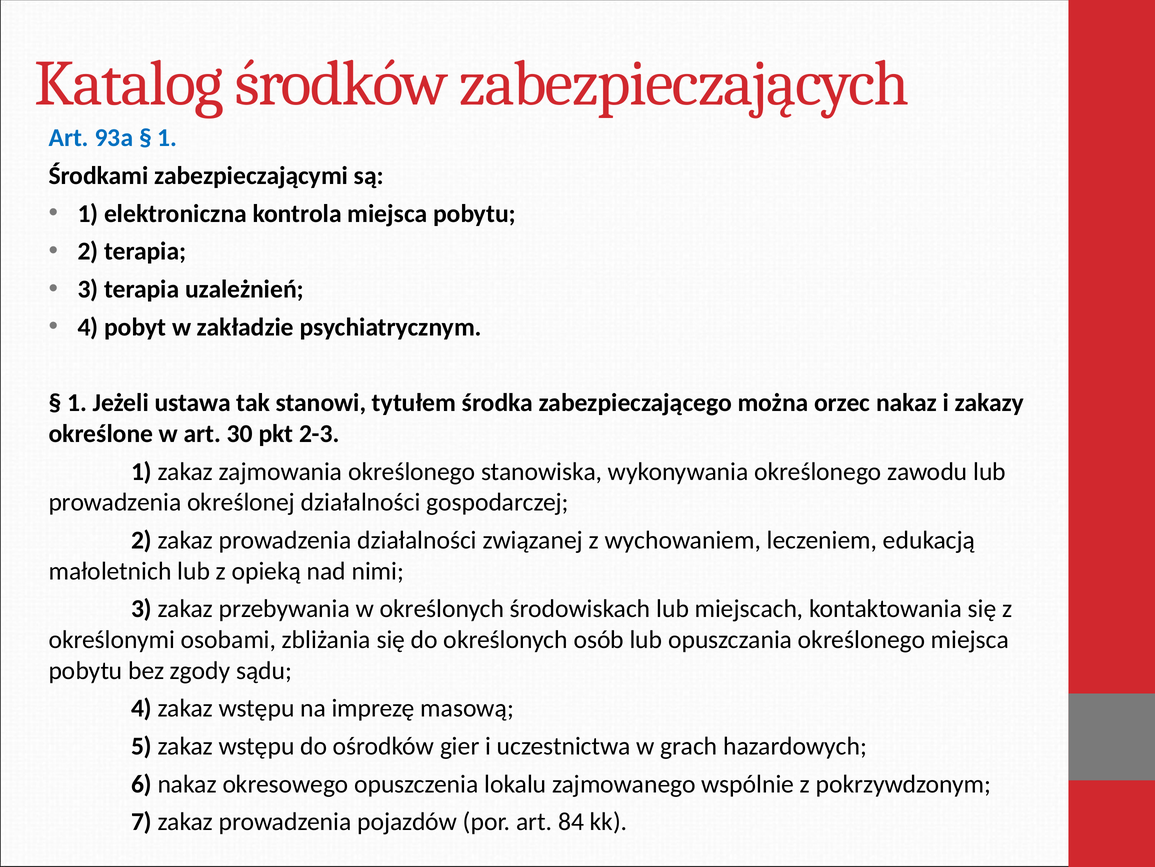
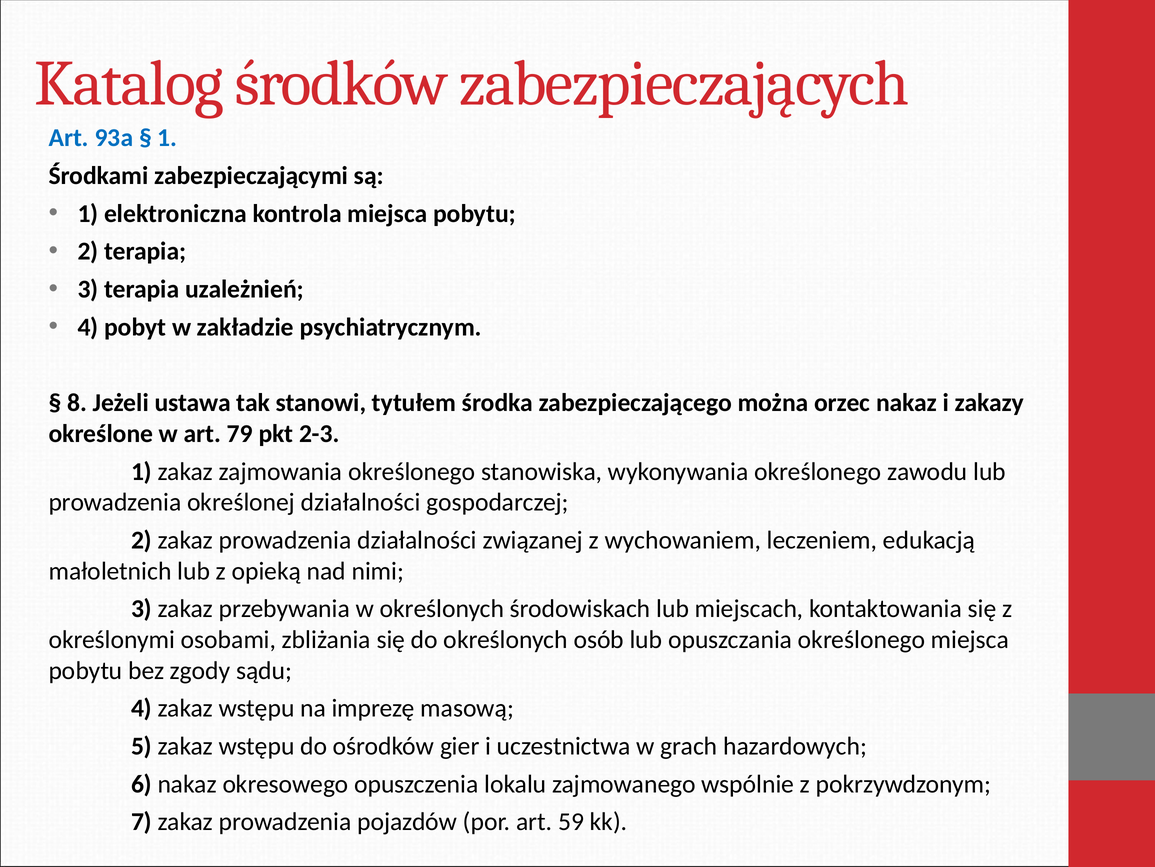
1: 1 -> 8 (77, 403)
30: 30 -> 79 (240, 433)
84: 84 -> 59 (571, 821)
